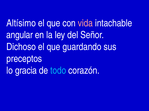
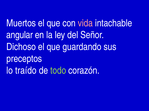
Altísimo: Altísimo -> Muertos (21, 23)
gracia: gracia -> traído (26, 71)
todo colour: light blue -> light green (58, 71)
